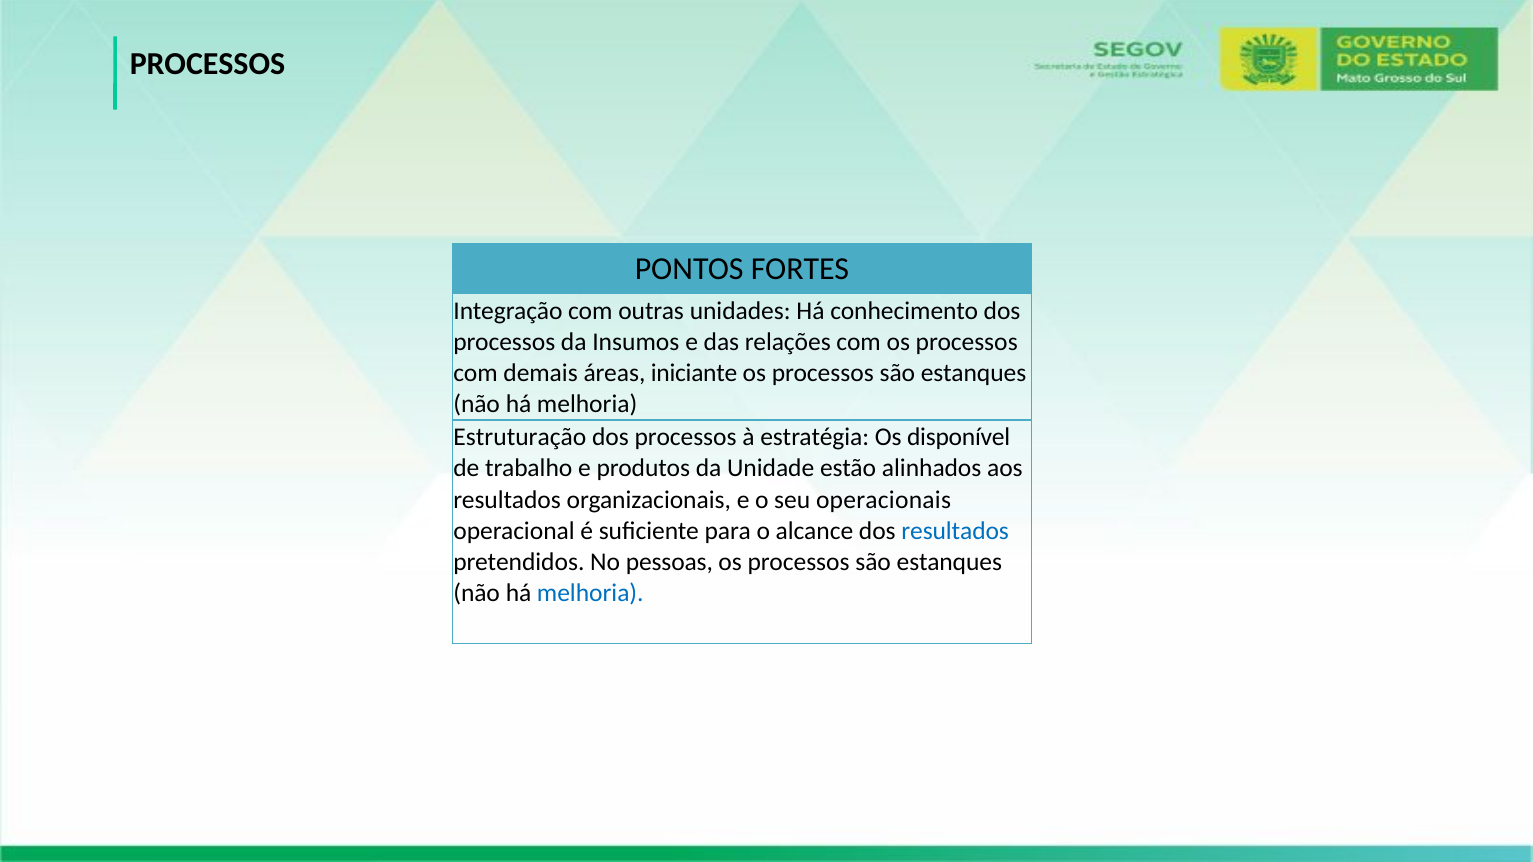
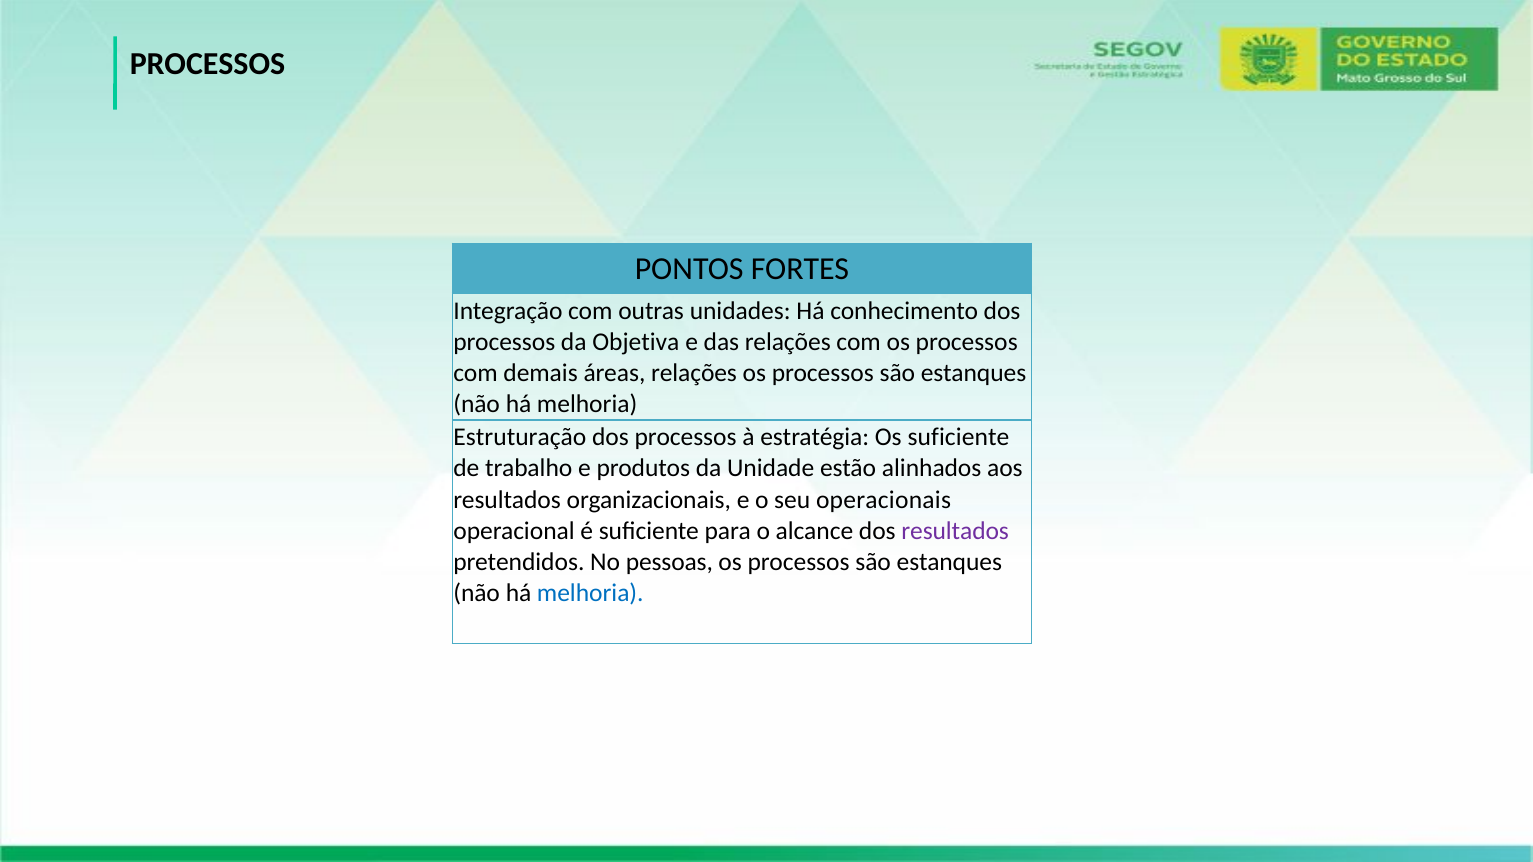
Insumos: Insumos -> Objetiva (636, 342)
áreas iniciante: iniciante -> relações (694, 373)
Os disponível: disponível -> suficiente (958, 437)
resultados colour: blue -> purple (955, 531)
